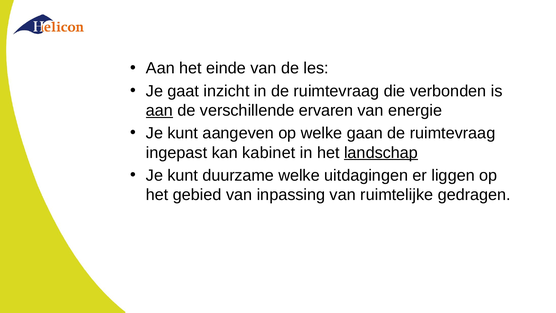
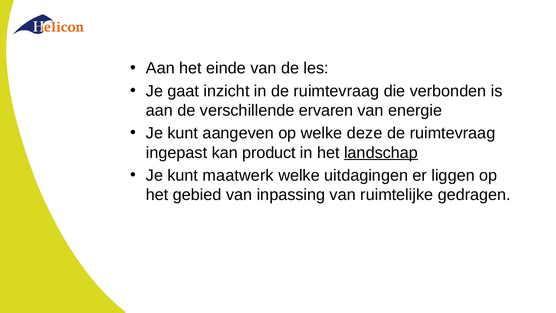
aan underline: present -> none (159, 110)
gaan: gaan -> deze (365, 133)
kabinet: kabinet -> product (269, 153)
duurzame: duurzame -> maatwerk (238, 175)
